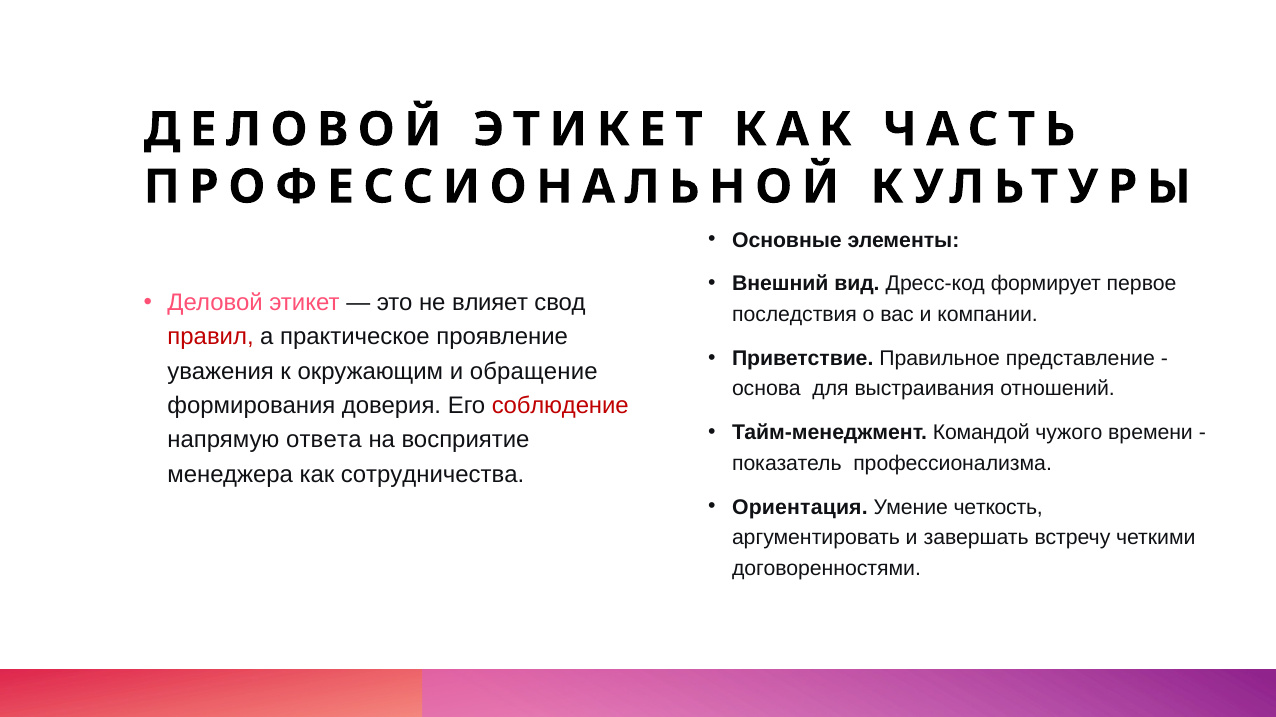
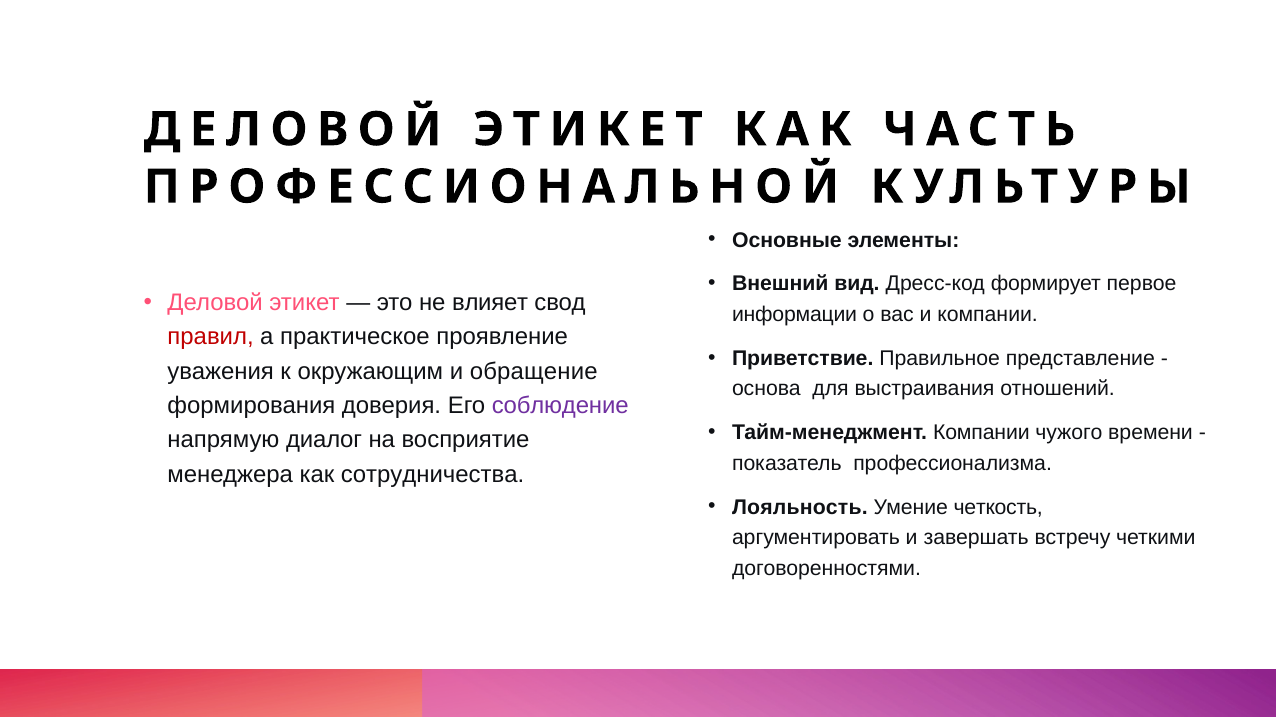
последствия: последствия -> информации (795, 315)
соблюдение colour: red -> purple (560, 406)
Тайм-менеджмент Командой: Командой -> Компании (981, 433)
ответа: ответа -> диалог (324, 441)
Ориентация: Ориентация -> Лояльность (800, 508)
